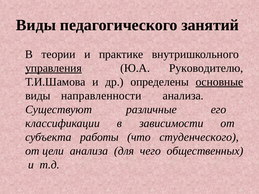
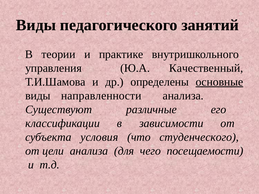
управления underline: present -> none (54, 68)
Руководителю: Руководителю -> Качественный (206, 68)
работы: работы -> условия (99, 137)
общественных: общественных -> посещаемости (205, 151)
